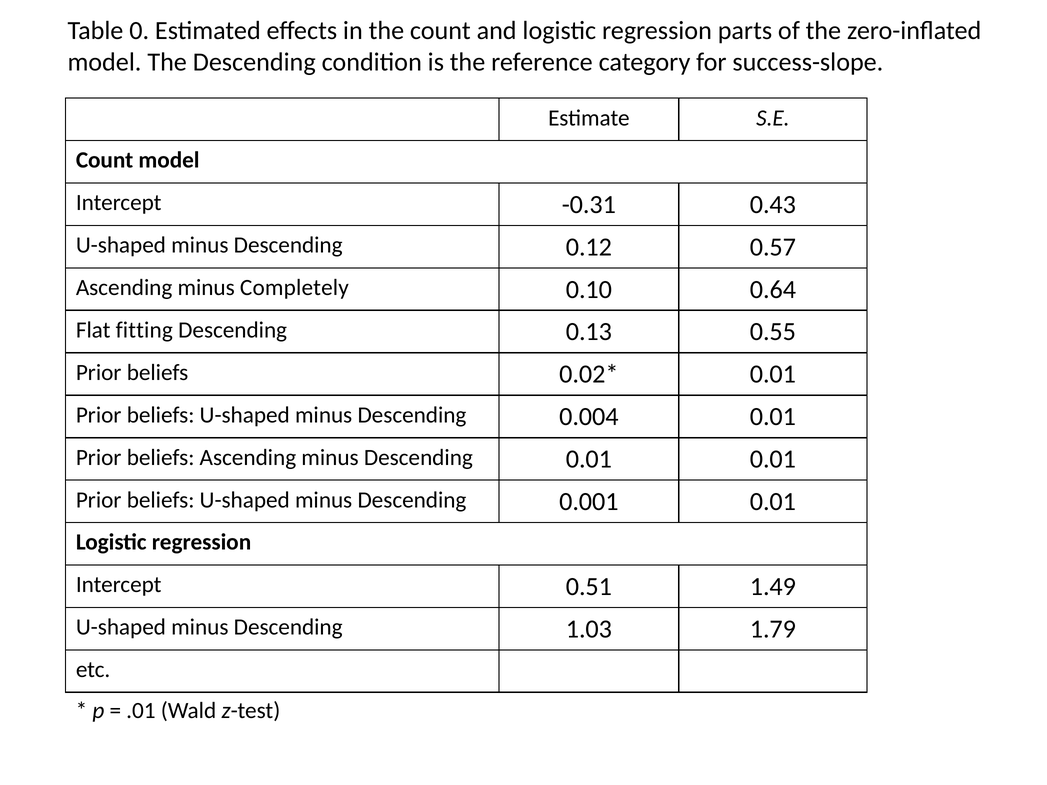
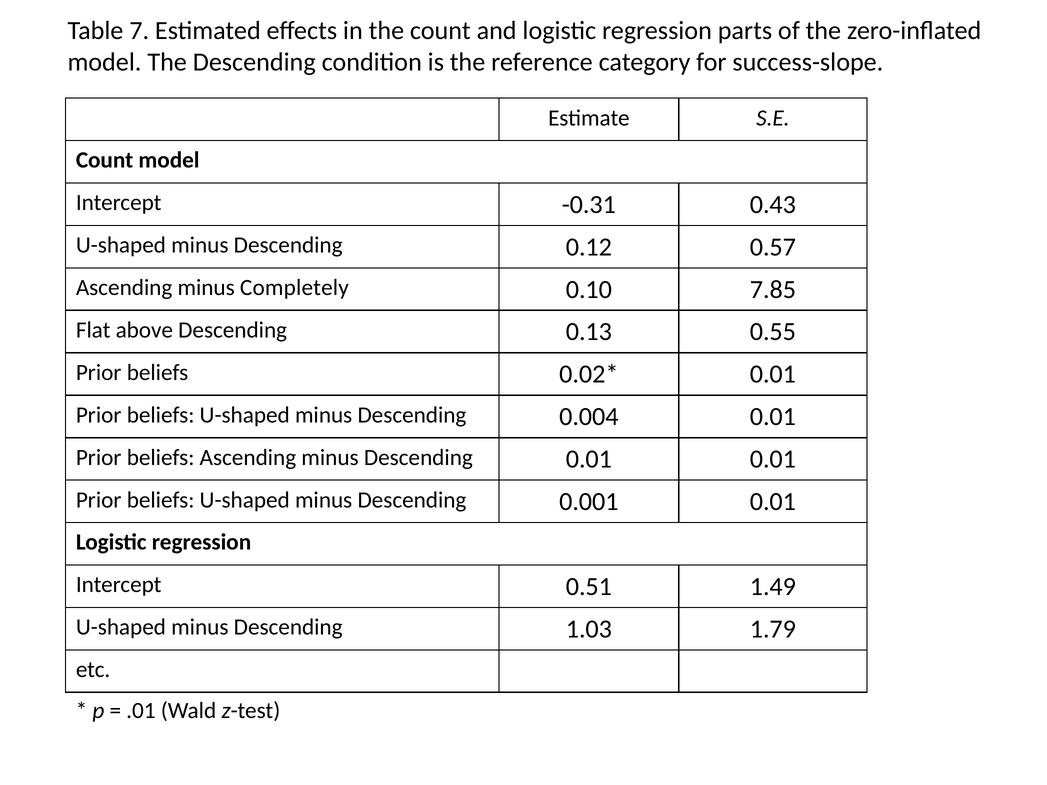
0: 0 -> 7 (139, 31)
0.64: 0.64 -> 7.85 (773, 290)
fitting: fitting -> above (144, 330)
